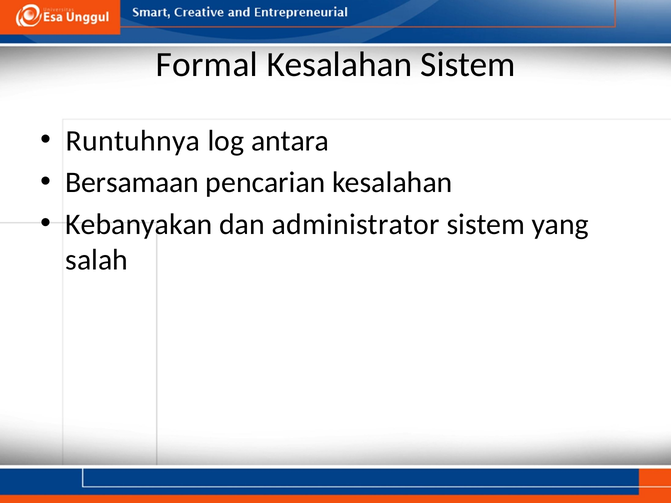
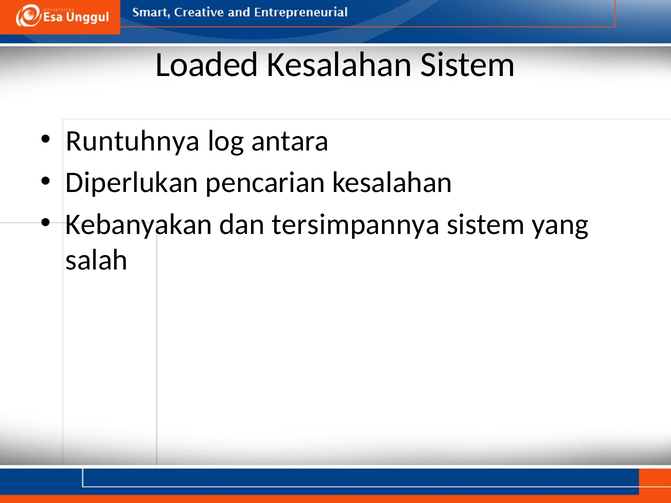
Formal: Formal -> Loaded (207, 65)
Bersamaan: Bersamaan -> Diperlukan (132, 183)
administrator: administrator -> tersimpannya (356, 224)
